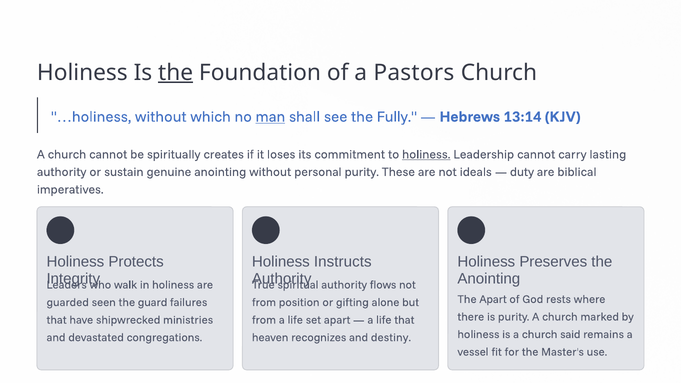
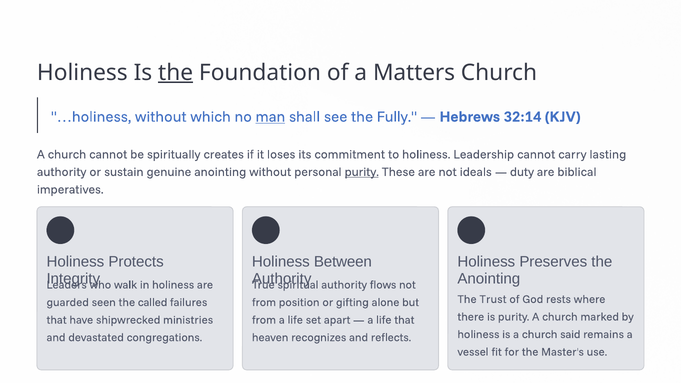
Pastors: Pastors -> Matters (414, 73)
13:14: 13:14 -> 32:14 (523, 117)
holiness underline: present -> none (426, 154)
purity underline: none -> present (362, 172)
Instructs: Instructs -> Between (343, 262)
The Apart: Apart -> Trust (493, 299)
guard: guard -> called (153, 302)
destiny: destiny -> reflects (391, 338)
